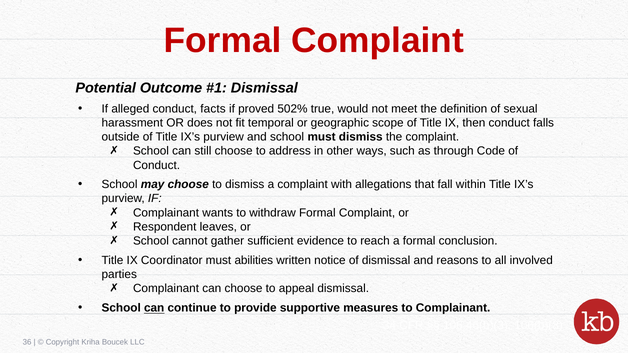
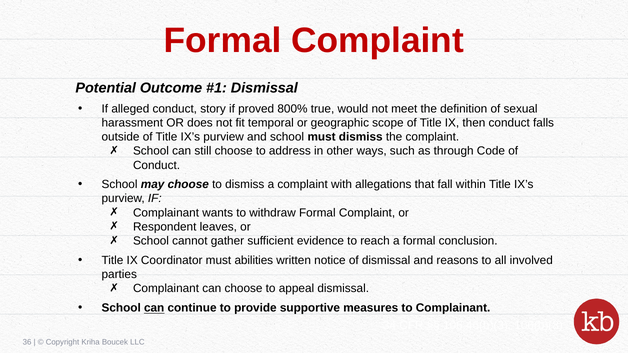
facts: facts -> story (213, 109)
502%: 502% -> 800% (292, 109)
